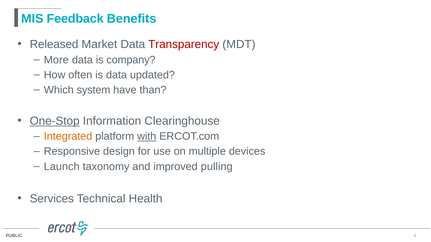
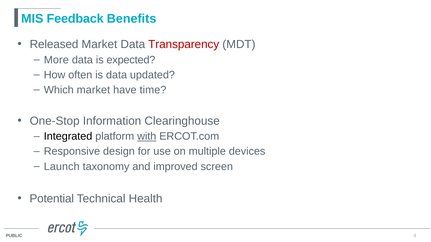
company: company -> expected (131, 60)
Which system: system -> market (93, 90)
than: than -> time (153, 90)
One-Stop underline: present -> none (55, 121)
Integrated colour: orange -> black (68, 137)
pulling: pulling -> screen (217, 167)
Services: Services -> Potential (52, 199)
